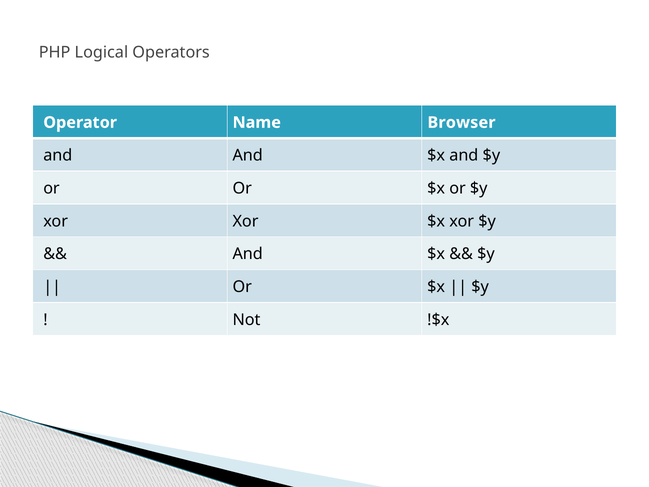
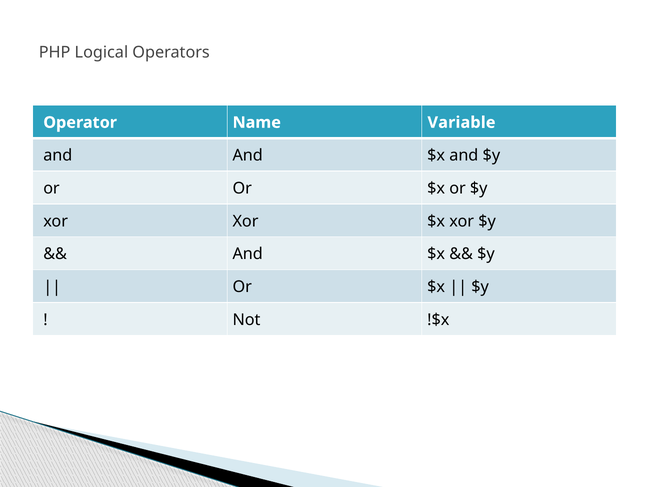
Browser: Browser -> Variable (461, 122)
